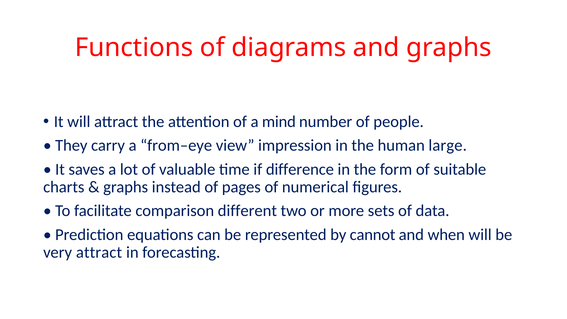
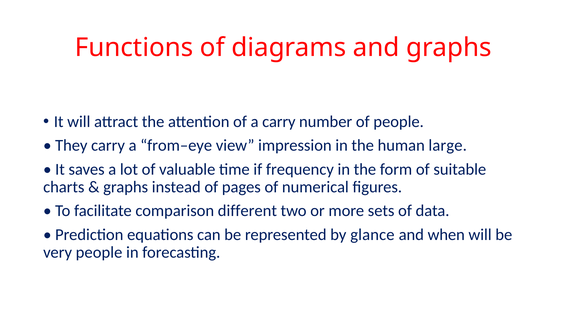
a mind: mind -> carry (279, 122)
difference: difference -> frequency (300, 169)
cannot: cannot -> glance (372, 235)
very attract: attract -> people (99, 252)
